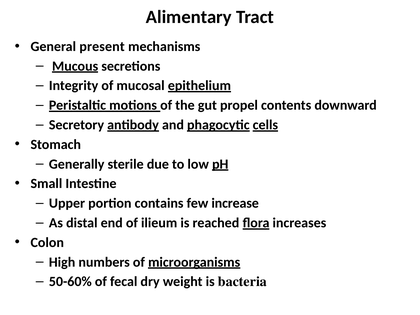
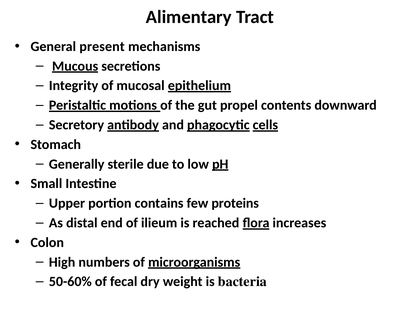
increase: increase -> proteins (235, 203)
